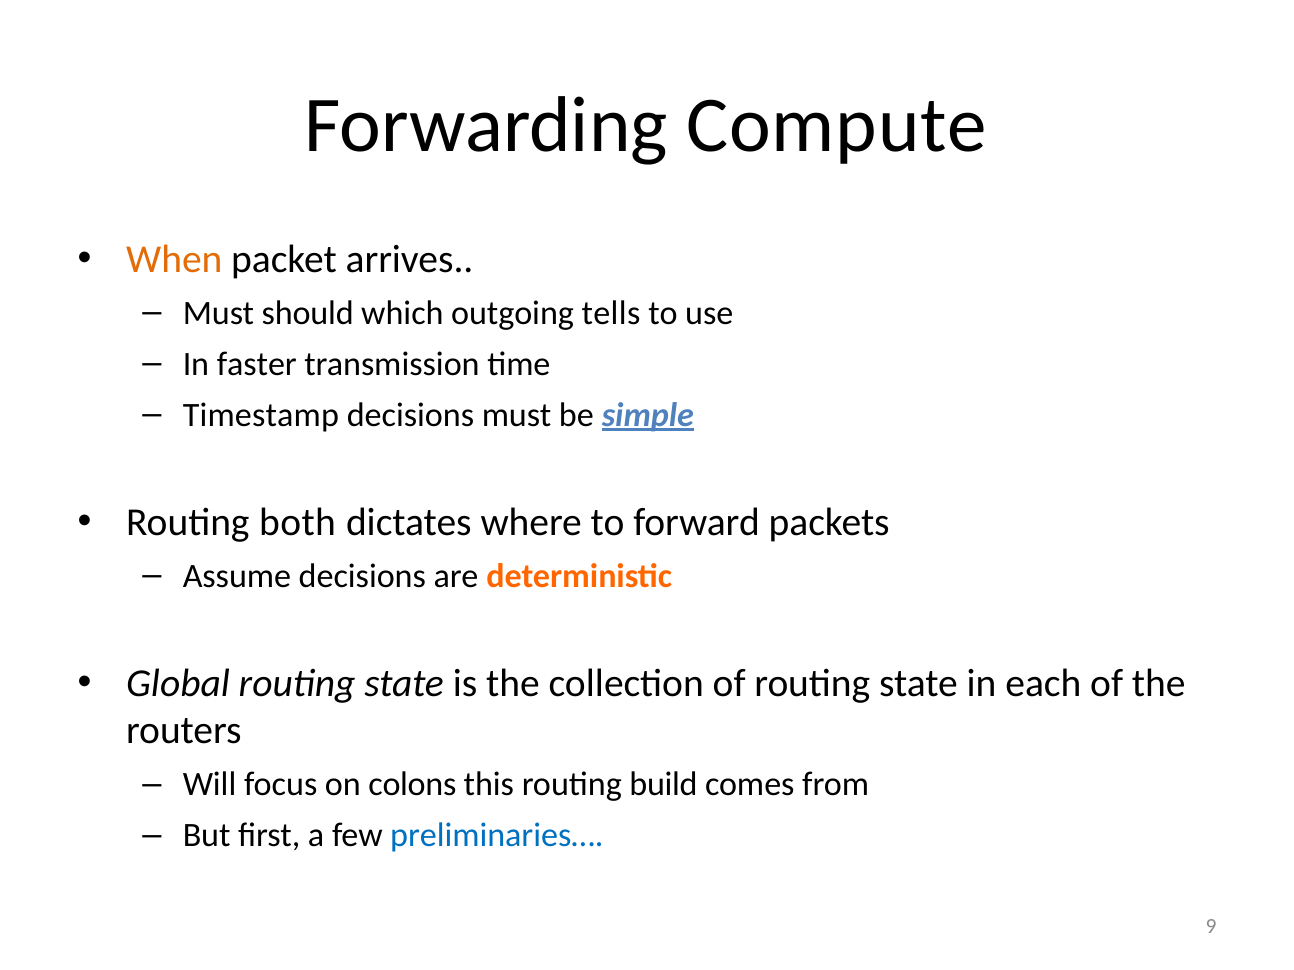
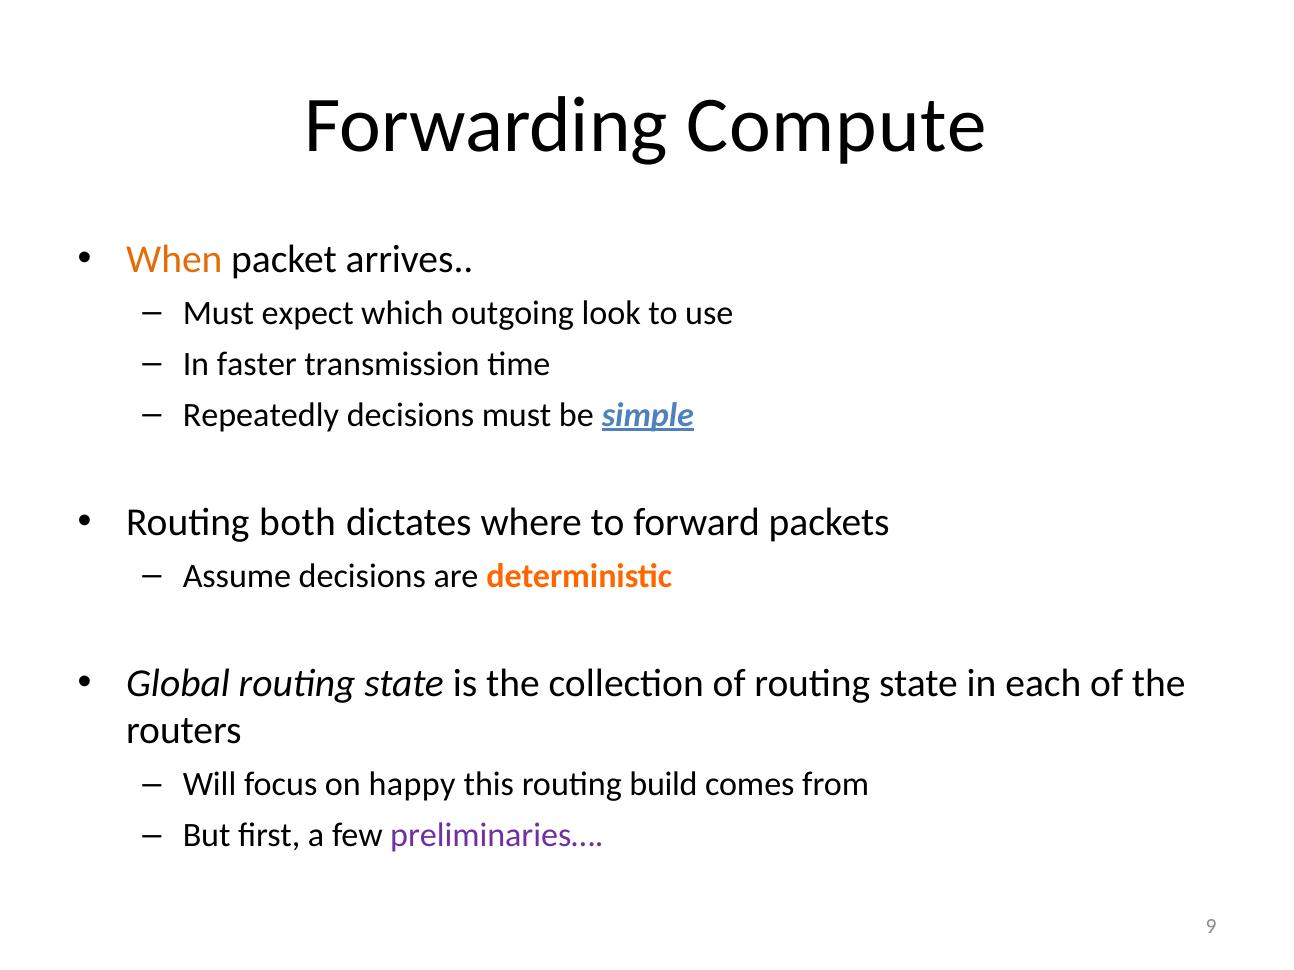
should: should -> expect (308, 313)
tells: tells -> look (611, 313)
Timestamp: Timestamp -> Repeatedly (261, 415)
colons: colons -> happy (412, 785)
preliminaries… colour: blue -> purple (497, 836)
